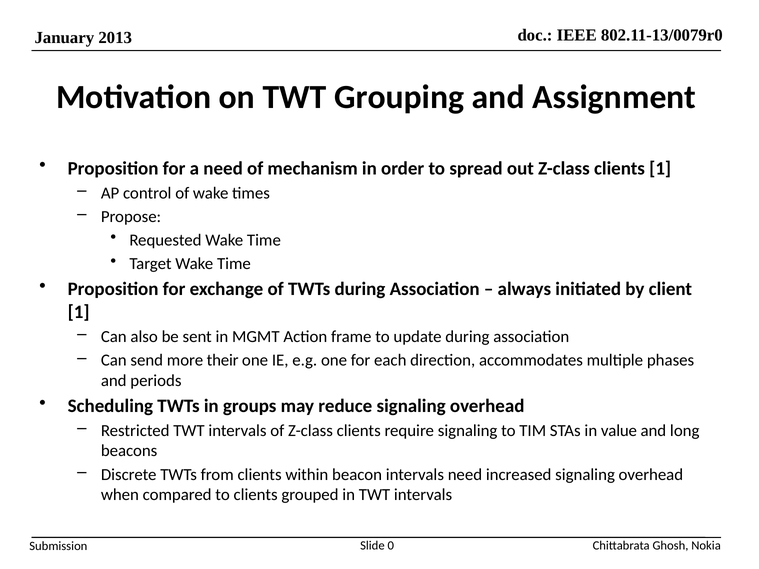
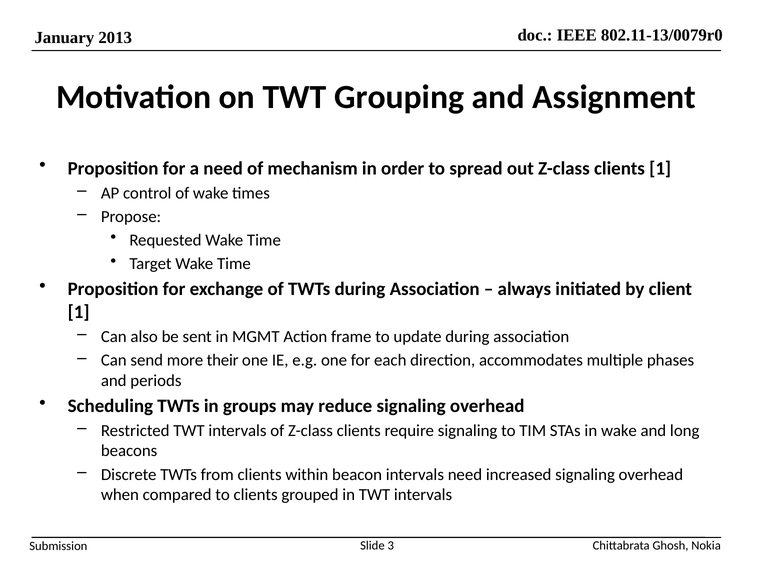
in value: value -> wake (619, 431)
0: 0 -> 3 (391, 546)
